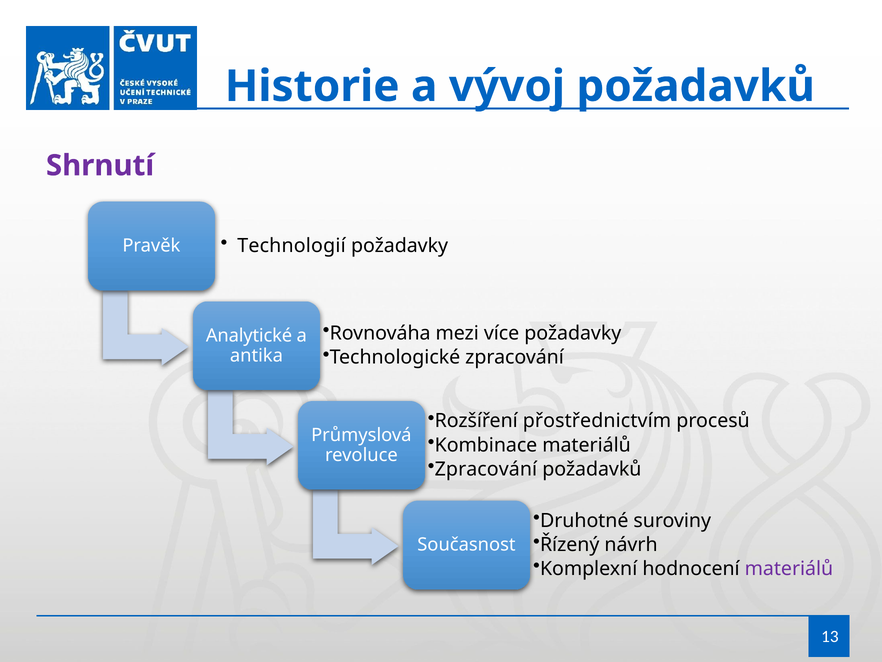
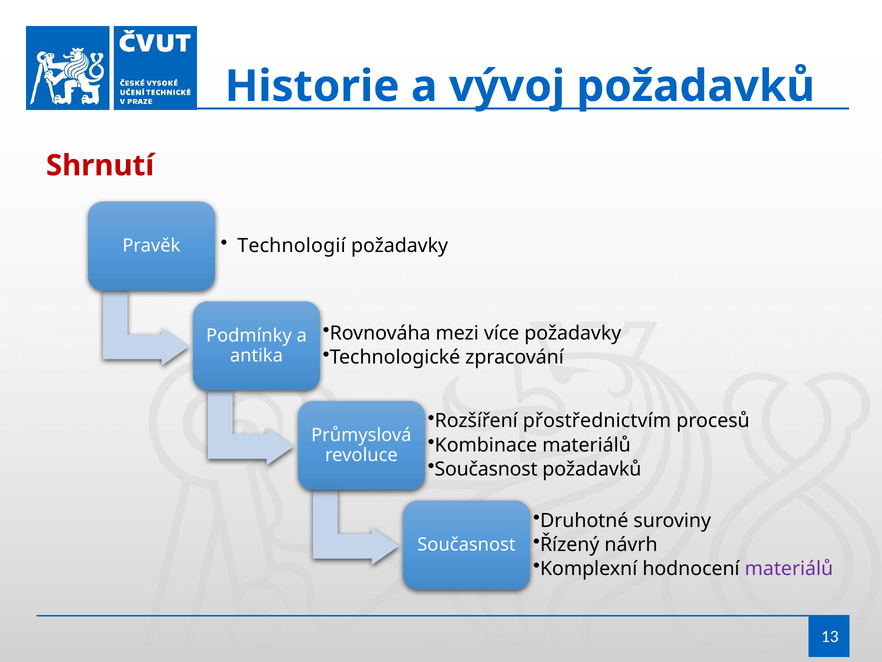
Shrnutí colour: purple -> red (100, 165)
Analytické: Analytické -> Podmínky (249, 335)
Zpracování: Zpracování -> Současnost (486, 469)
